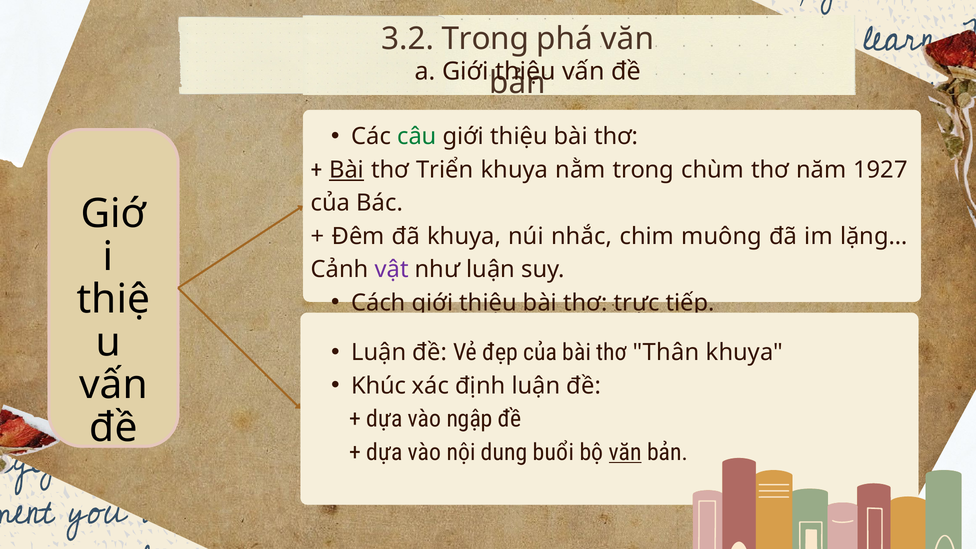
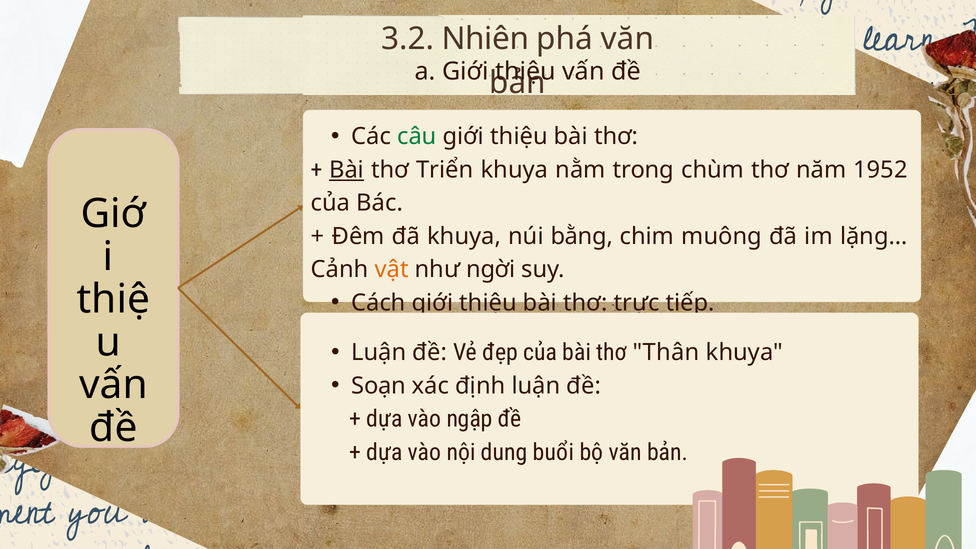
3.2 Trong: Trong -> Nhiên (485, 39)
1927: 1927 -> 1952 (880, 170)
nhắc: nhắc -> bằng (582, 236)
vật colour: purple -> orange (392, 270)
như luận: luận -> ngời (491, 270)
Khúc: Khúc -> Soạn (379, 386)
văn underline: present -> none (625, 452)
